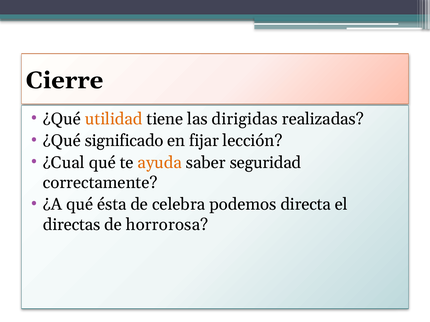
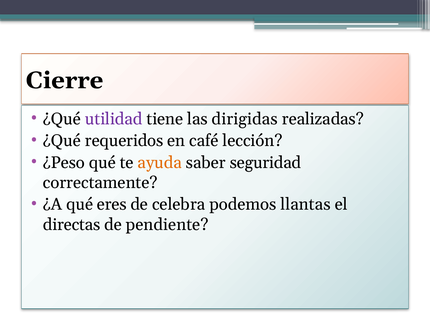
utilidad colour: orange -> purple (114, 119)
significado: significado -> requeridos (124, 141)
fijar: fijar -> café (204, 141)
¿Cual: ¿Cual -> ¿Peso (64, 163)
ésta: ésta -> eres (112, 205)
directa: directa -> llantas (306, 205)
horrorosa: horrorosa -> pendiente (167, 225)
